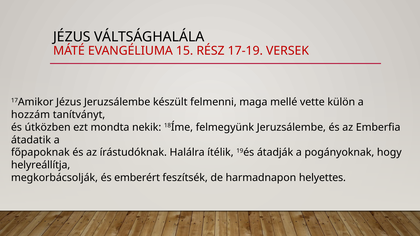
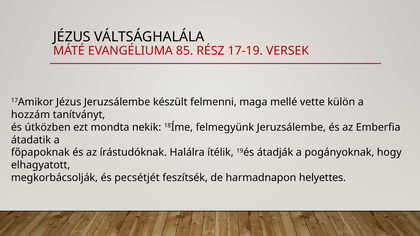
15: 15 -> 85 (185, 51)
helyreállítja: helyreállítja -> elhagyatott (41, 165)
emberért: emberért -> pecsétjét (137, 178)
